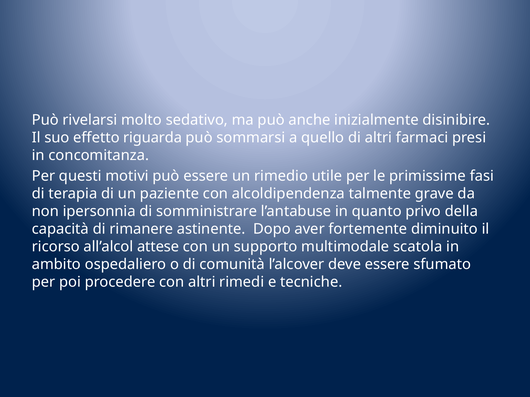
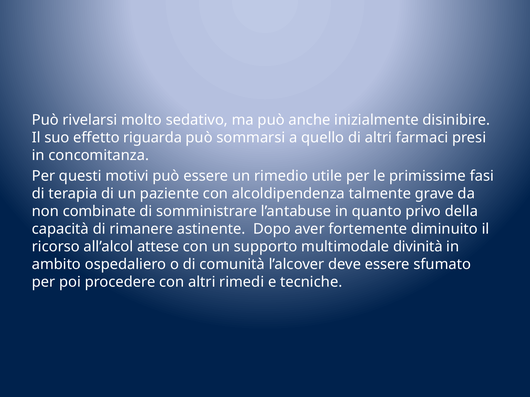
ipersonnia: ipersonnia -> combinate (99, 211)
scatola: scatola -> divinità (418, 247)
